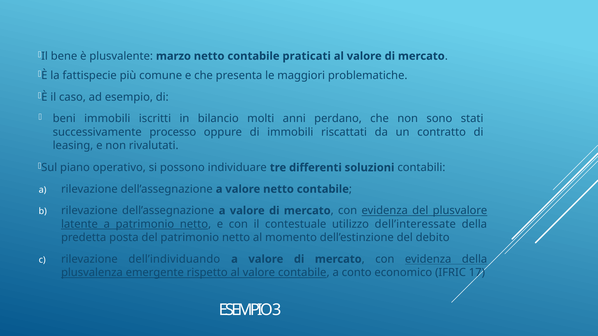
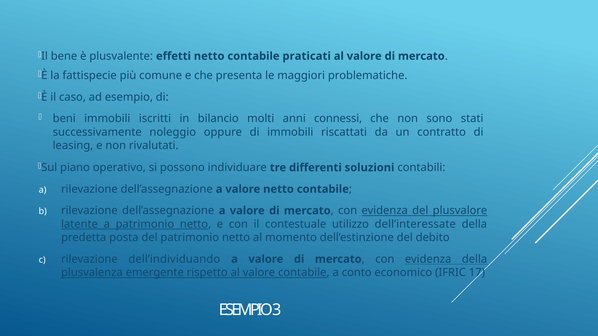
marzo: marzo -> effetti (173, 56)
perdano: perdano -> connessi (338, 119)
processo: processo -> noleggio (173, 132)
